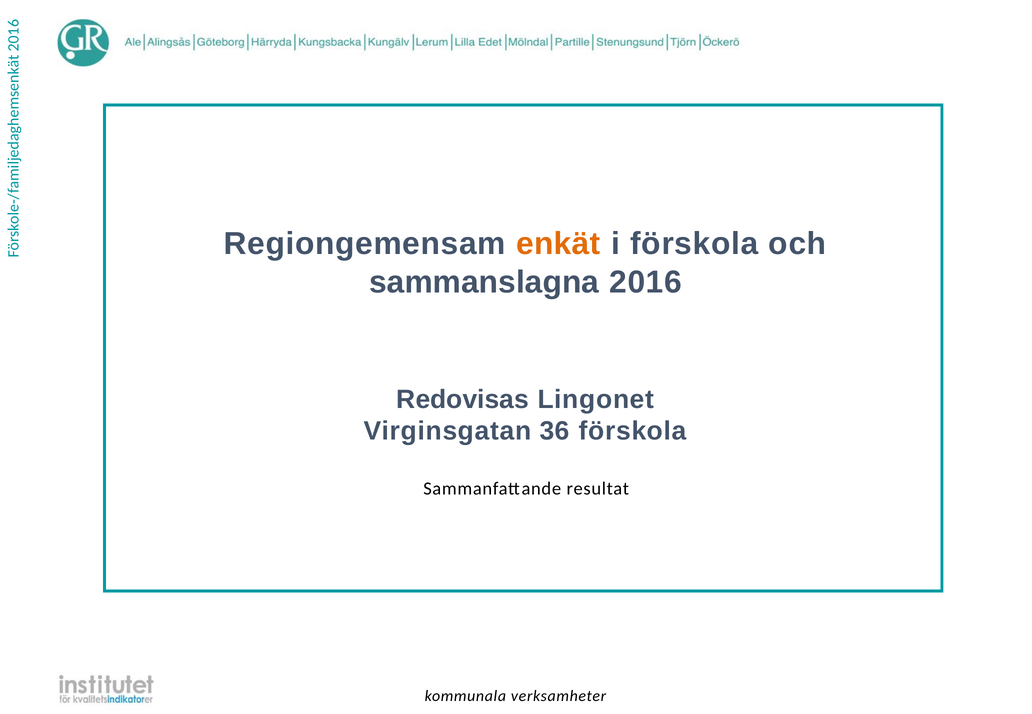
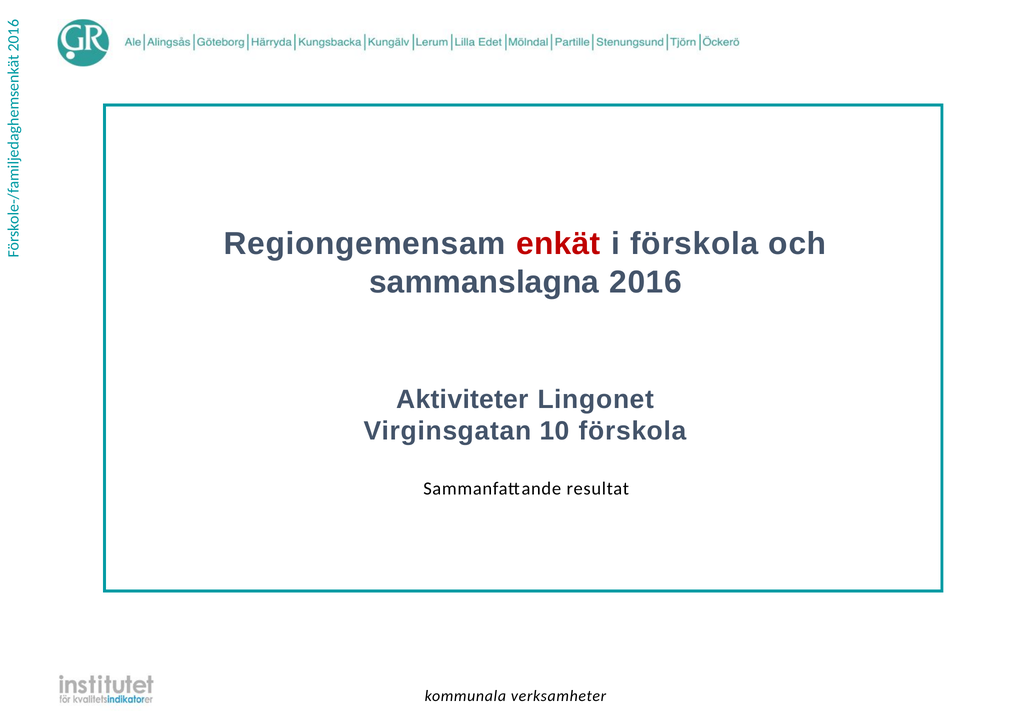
enkät colour: orange -> red (558, 244)
Redovisas: Redovisas -> Aktiviteter (463, 400)
36: 36 -> 10 (555, 431)
